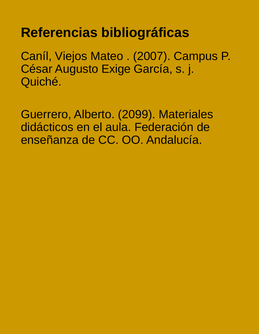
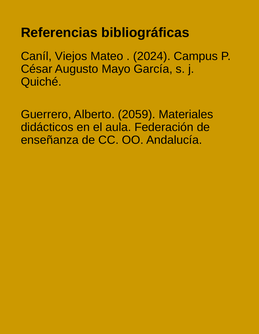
2007: 2007 -> 2024 (152, 56)
Exige: Exige -> Mayo (116, 69)
2099: 2099 -> 2059 (137, 115)
